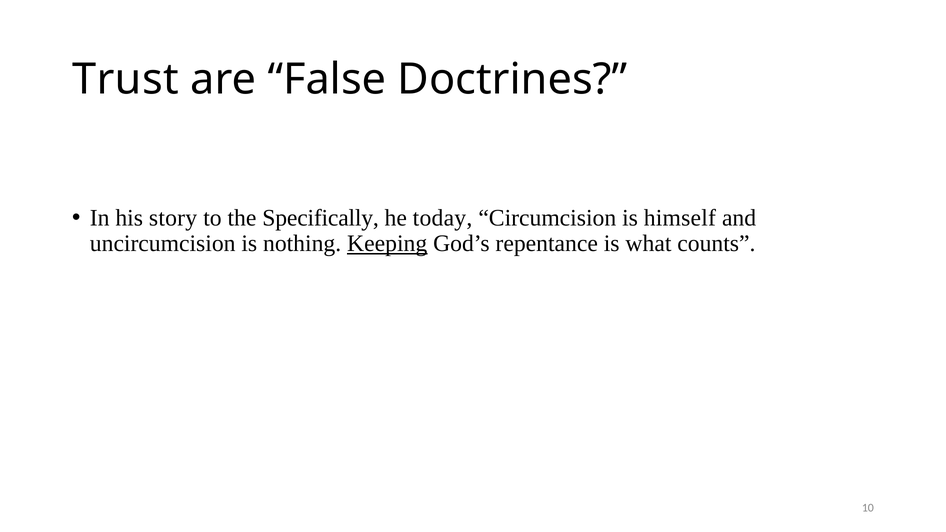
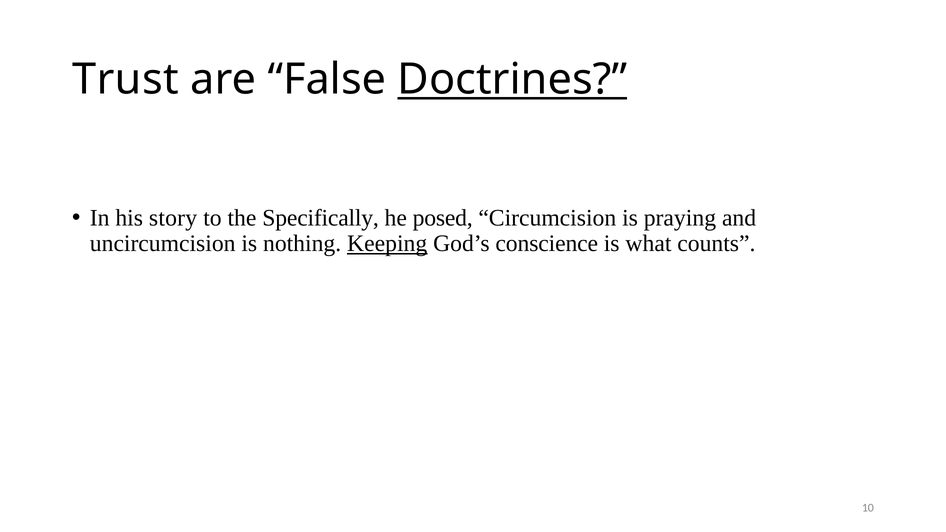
Doctrines underline: none -> present (512, 79)
today: today -> posed (443, 218)
himself: himself -> praying (680, 218)
repentance: repentance -> conscience (547, 244)
